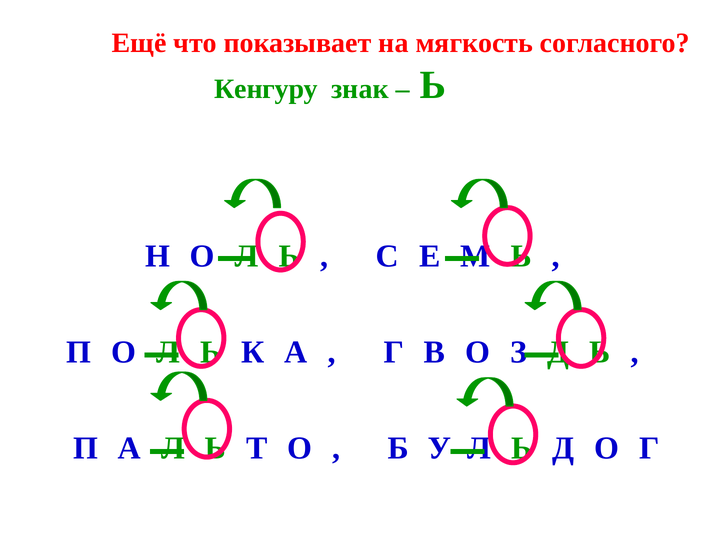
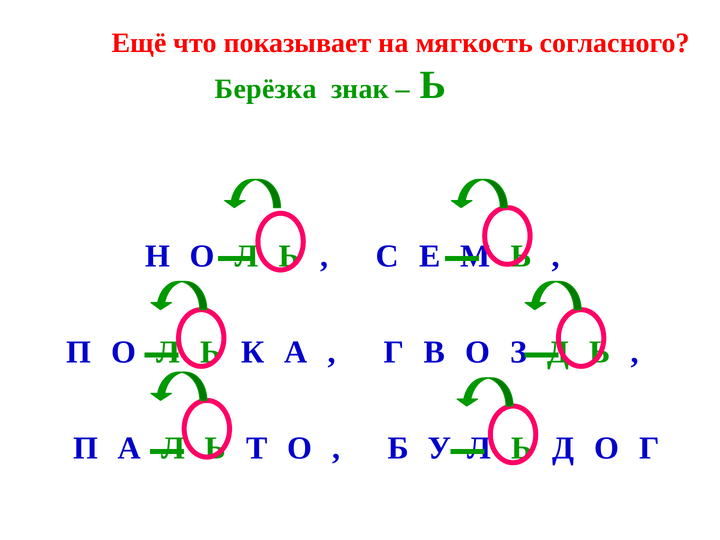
Кенгуру: Кенгуру -> Берёзка (266, 89)
